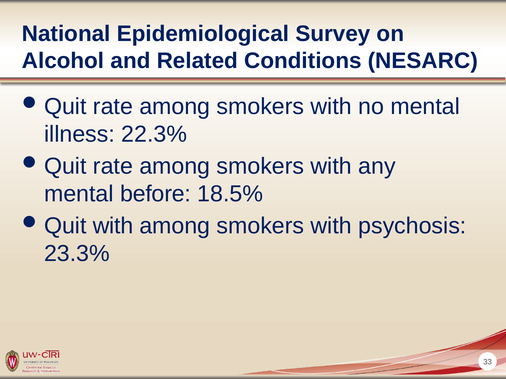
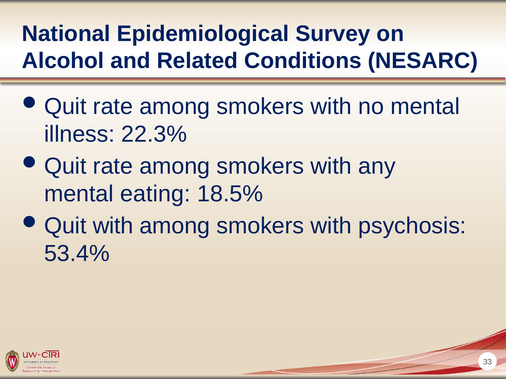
before: before -> eating (155, 194)
23.3%: 23.3% -> 53.4% (77, 254)
